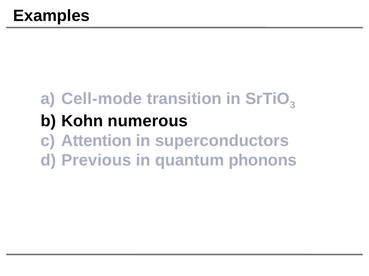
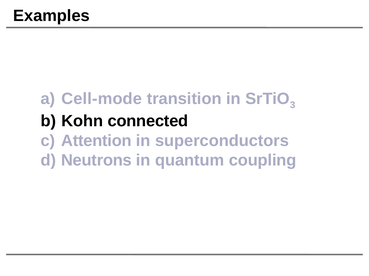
numerous: numerous -> connected (148, 121)
Previous: Previous -> Neutrons (96, 161)
phonons: phonons -> coupling (263, 161)
